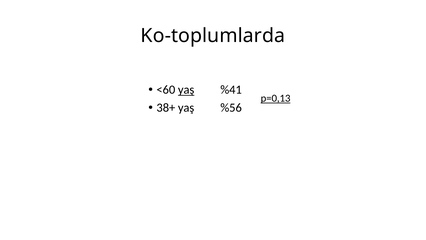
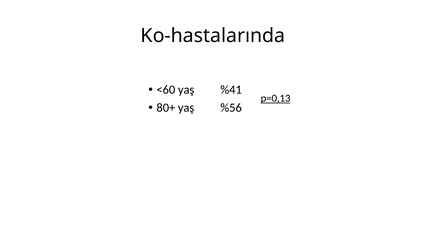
Ko-toplumlarda: Ko-toplumlarda -> Ko-hastalarında (213, 36)
yaş underline: present -> none (186, 90)
38+: 38+ -> 80+ (166, 108)
